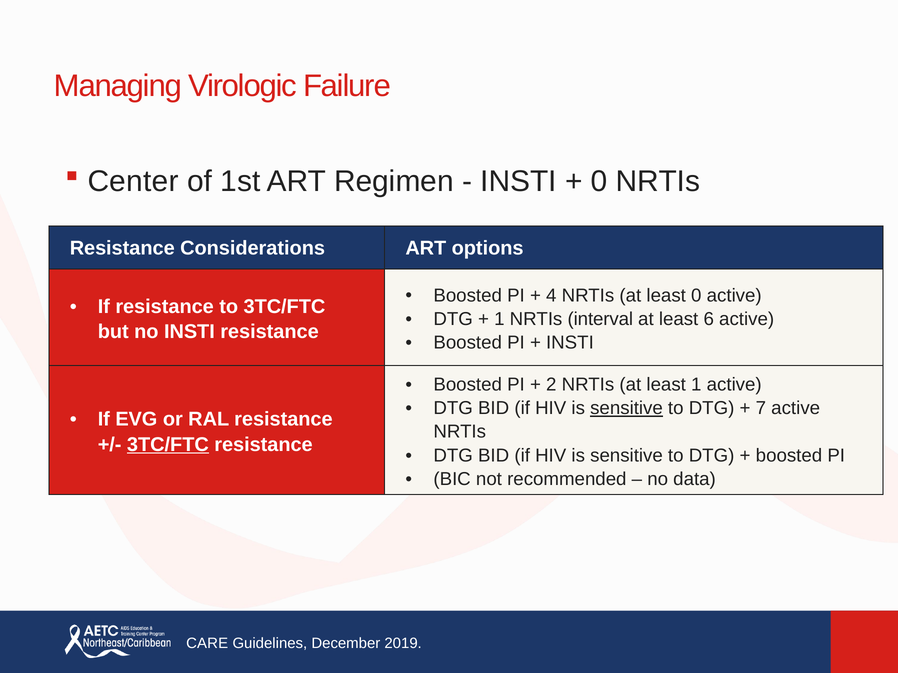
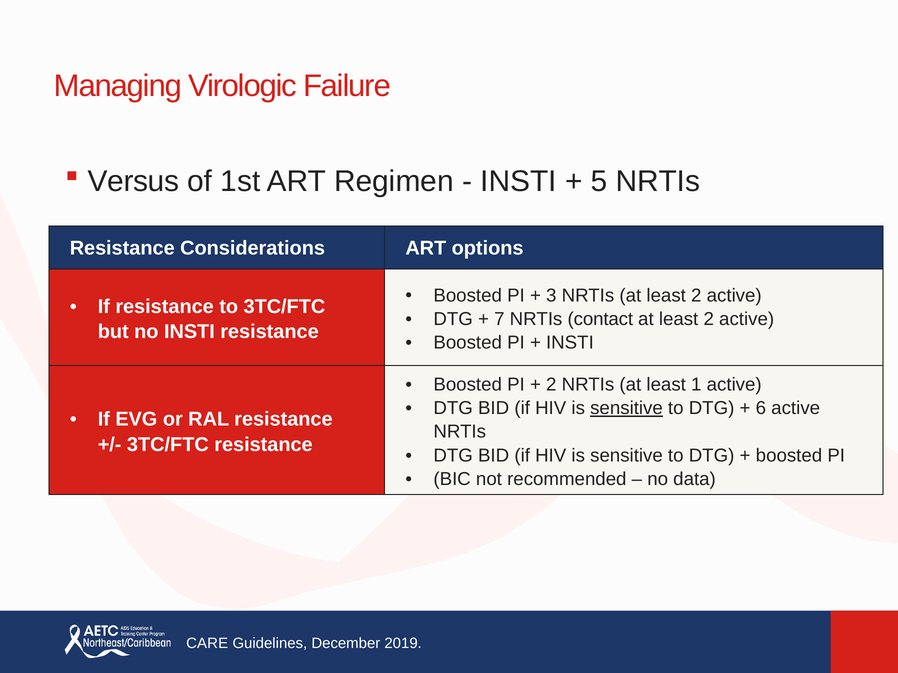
Center: Center -> Versus (133, 182)
0: 0 -> 5 (599, 182)
4: 4 -> 3 (551, 296)
NRTIs at least 0: 0 -> 2 (696, 296)
1: 1 -> 7 (499, 319)
interval: interval -> contact (600, 319)
6: 6 -> 2 (709, 319)
7: 7 -> 6 (761, 408)
3TC/FTC underline: present -> none (168, 445)
